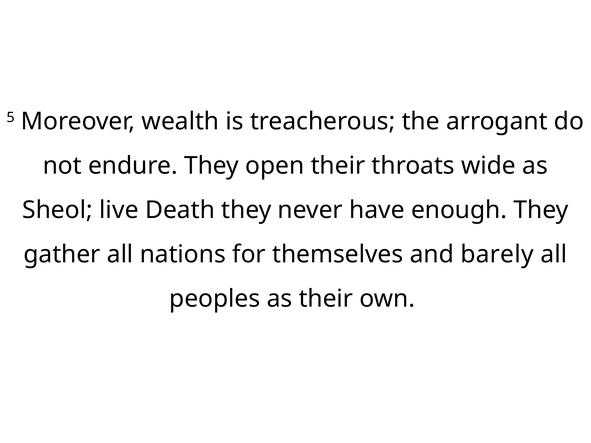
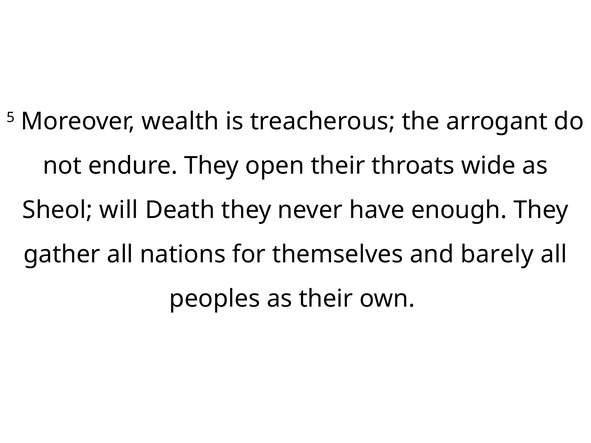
live: live -> will (119, 210)
